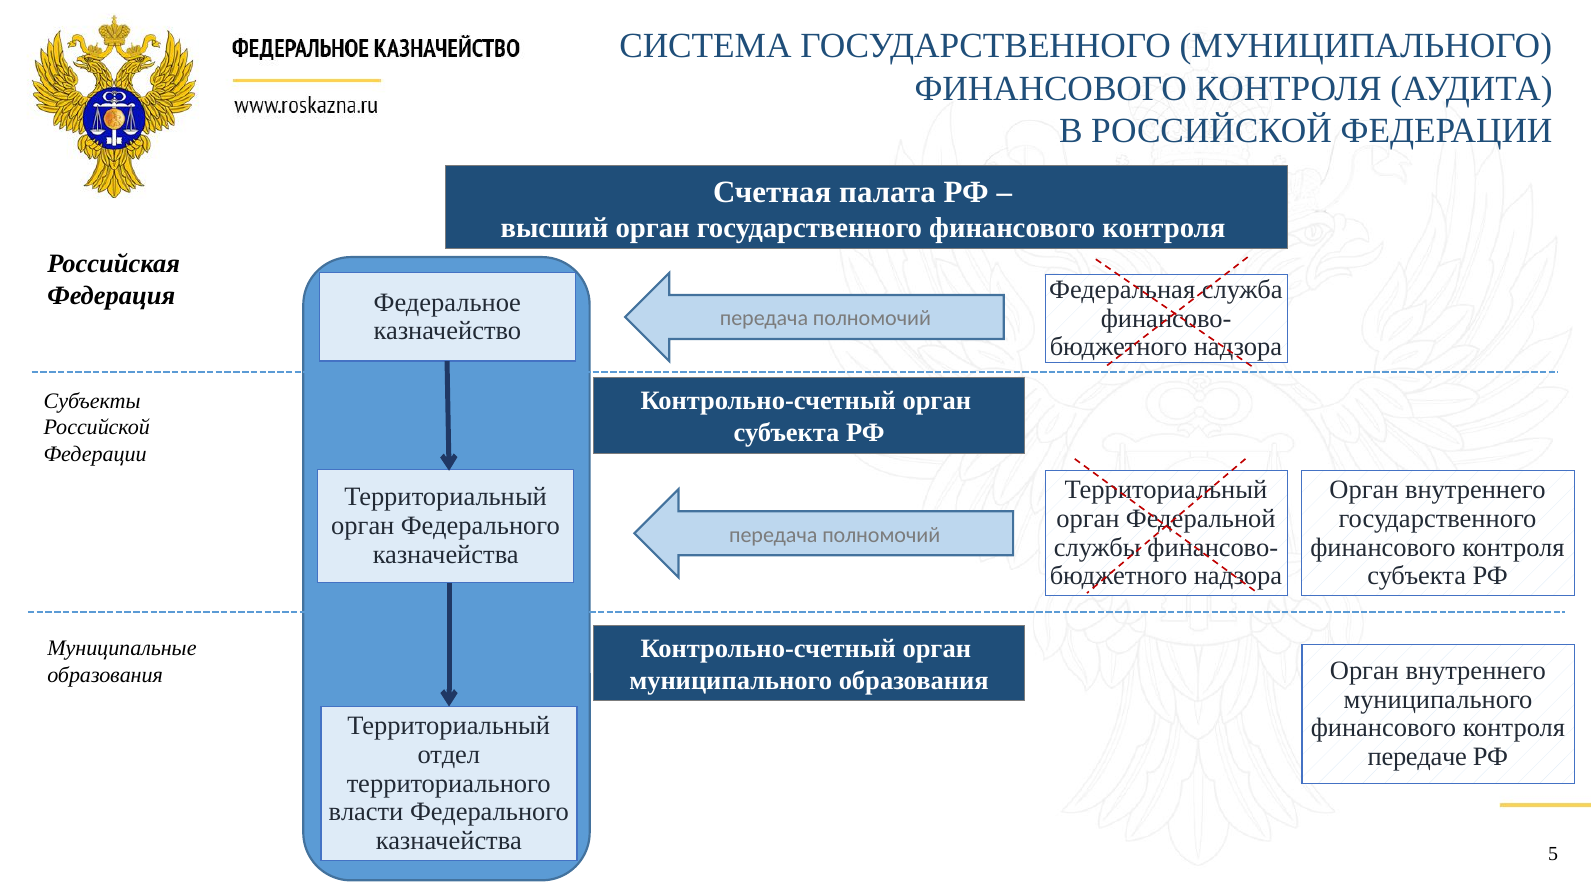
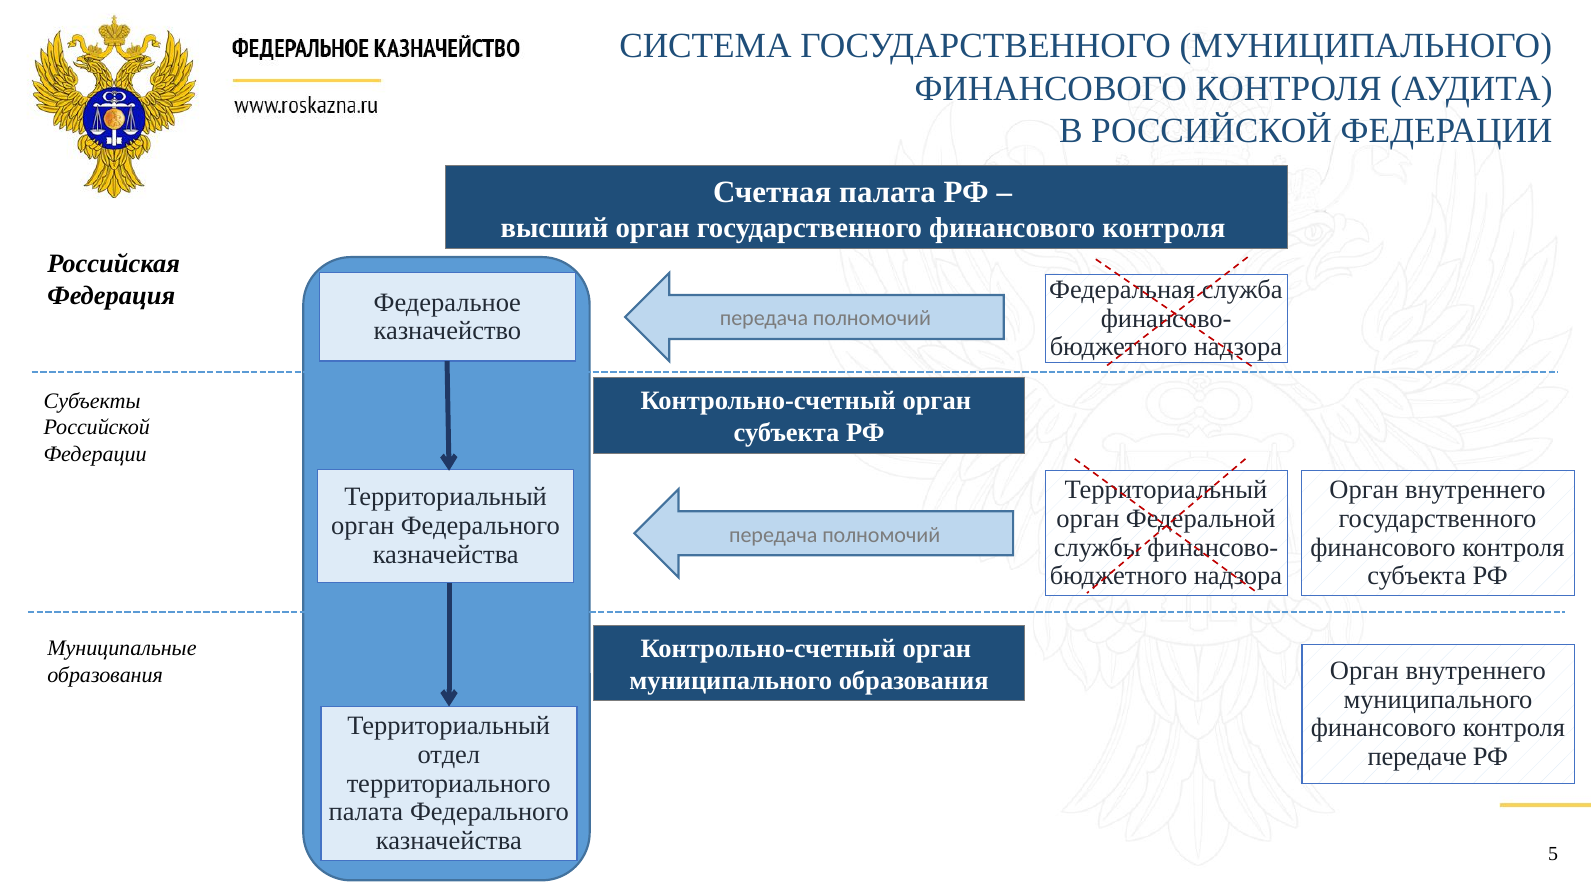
власти: власти -> палата (366, 812)
